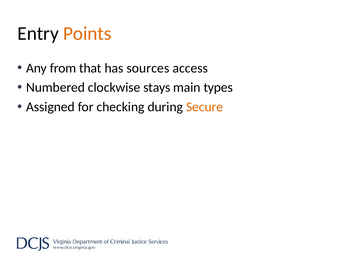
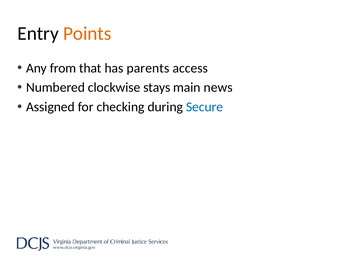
sources: sources -> parents (148, 68)
types: types -> news (218, 88)
Secure colour: orange -> blue (205, 107)
